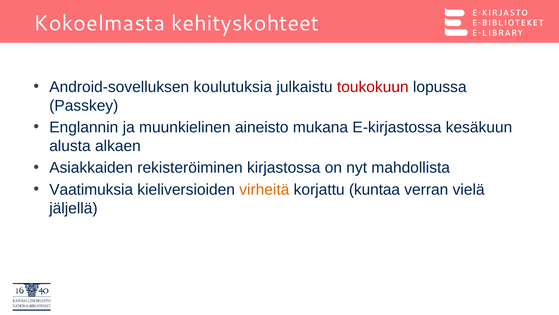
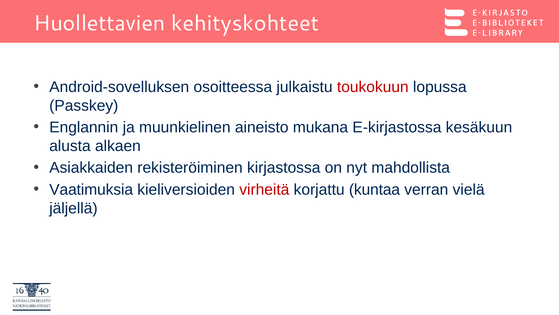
Kokoelmasta: Kokoelmasta -> Huollettavien (99, 23)
koulutuksia: koulutuksia -> osoitteessa (233, 87)
virheitä colour: orange -> red (264, 189)
